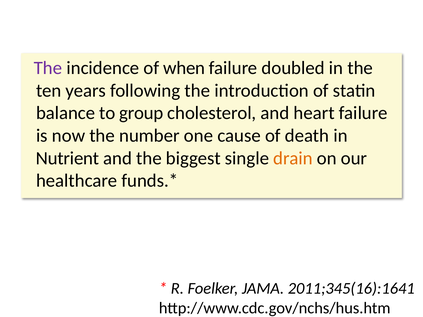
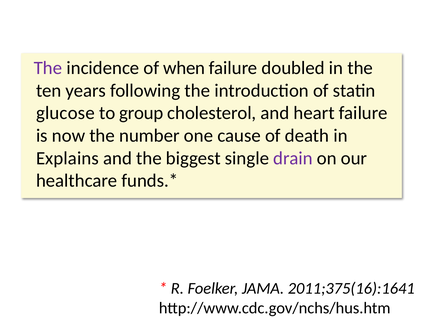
balance: balance -> glucose (65, 113)
Nutrient: Nutrient -> Explains (67, 158)
drain colour: orange -> purple (293, 158)
2011;345(16):1641: 2011;345(16):1641 -> 2011;375(16):1641 (351, 289)
